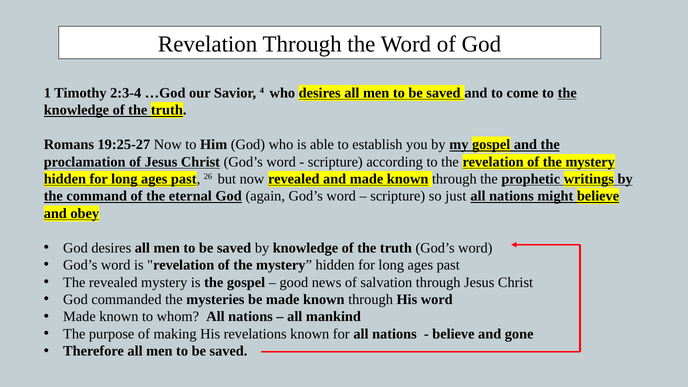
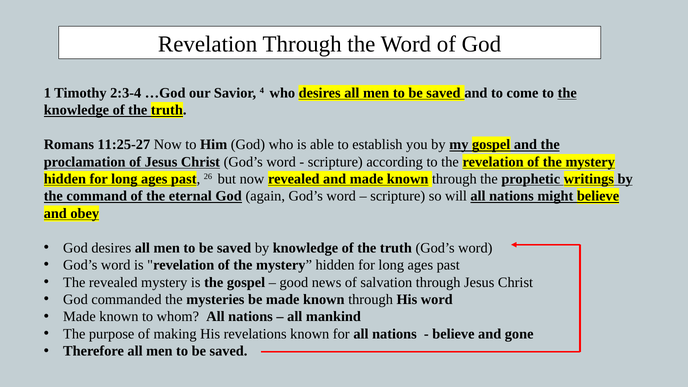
19:25-27: 19:25-27 -> 11:25-27 (124, 145)
just: just -> will (456, 196)
